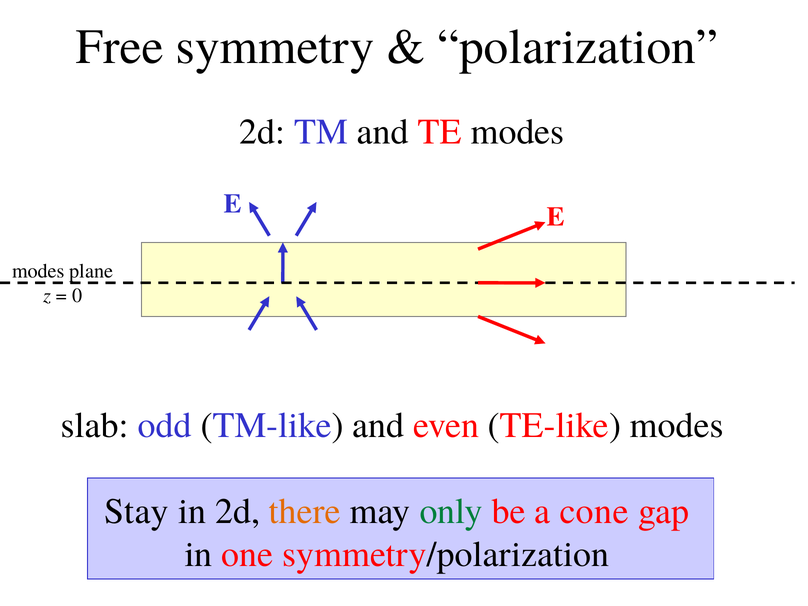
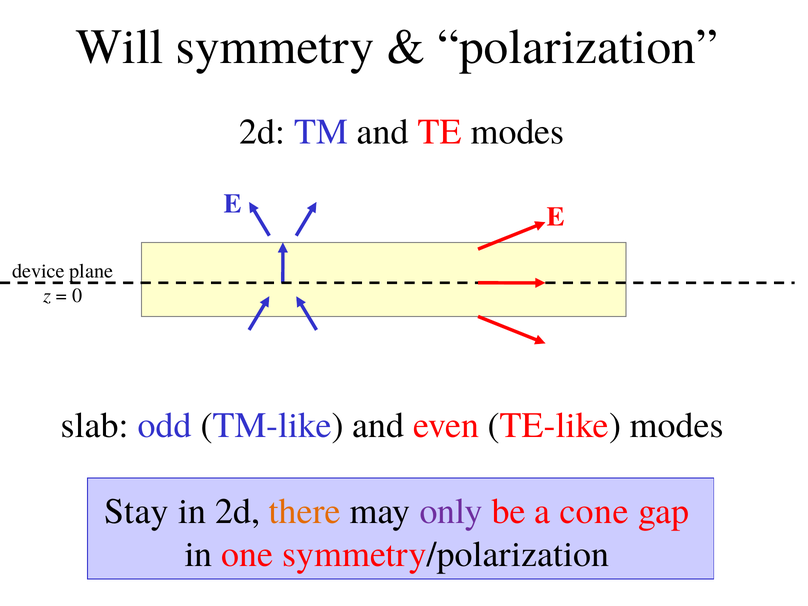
Free: Free -> Will (120, 47)
modes: modes -> device (38, 271)
only colour: green -> purple (451, 512)
